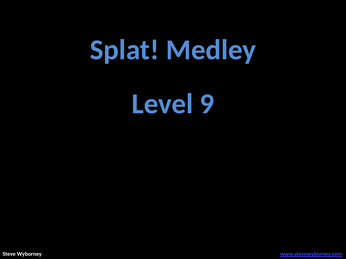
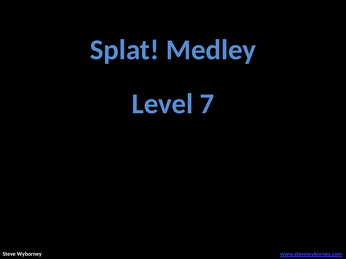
9: 9 -> 7 (207, 104)
